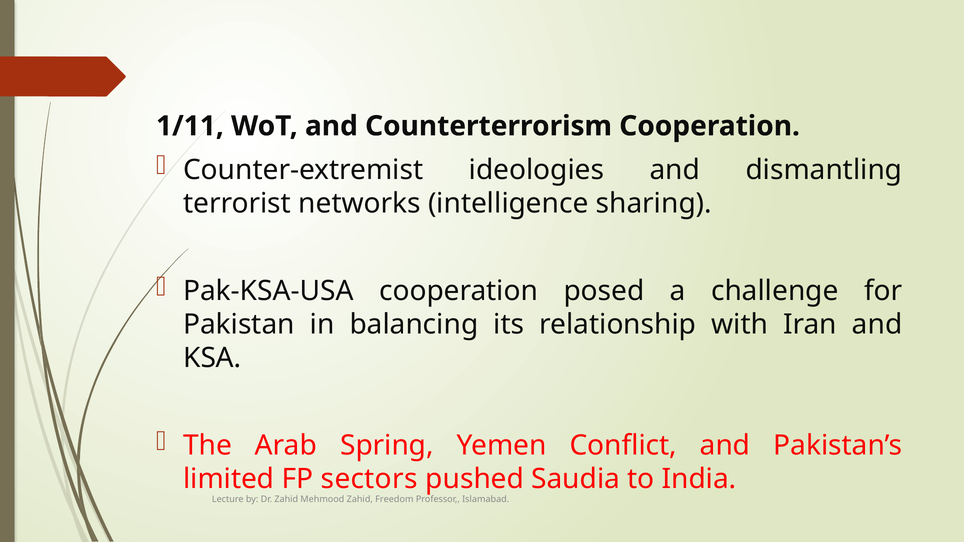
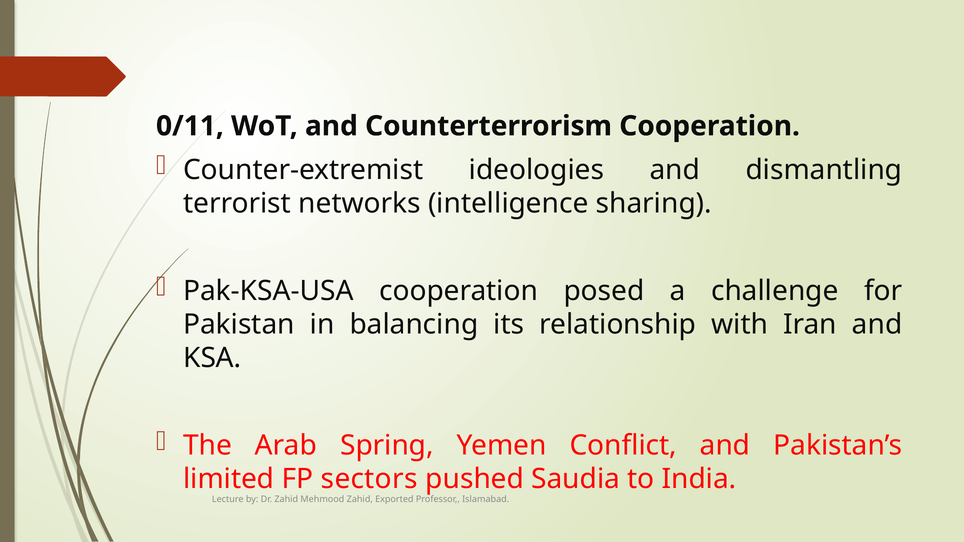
1/11: 1/11 -> 0/11 (190, 126)
Freedom: Freedom -> Exported (394, 499)
